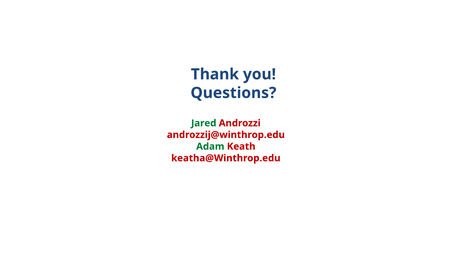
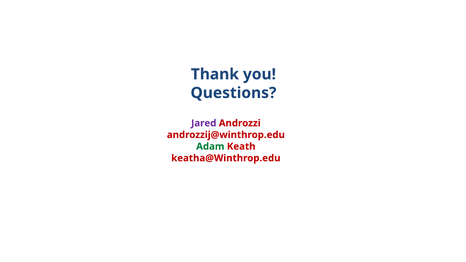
Jared colour: green -> purple (204, 123)
